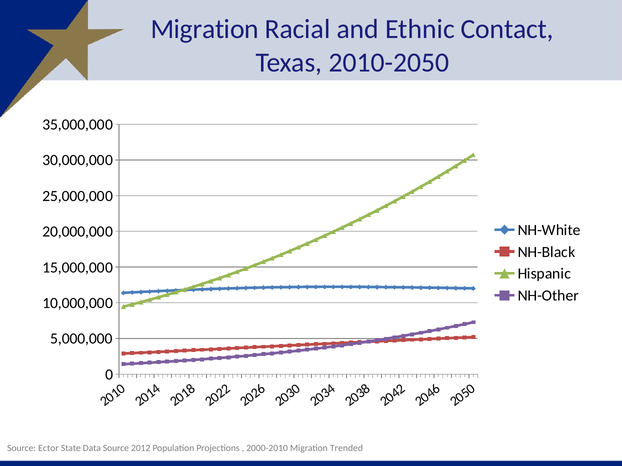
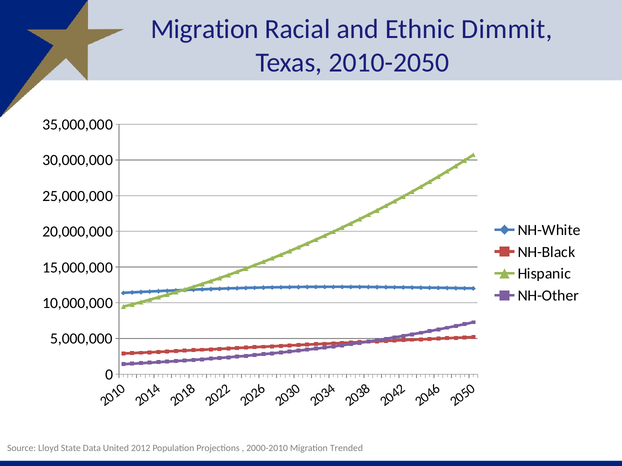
Contact: Contact -> Dimmit (507, 29)
Ector: Ector -> Lloyd (48, 449)
Data Source: Source -> United (116, 449)
